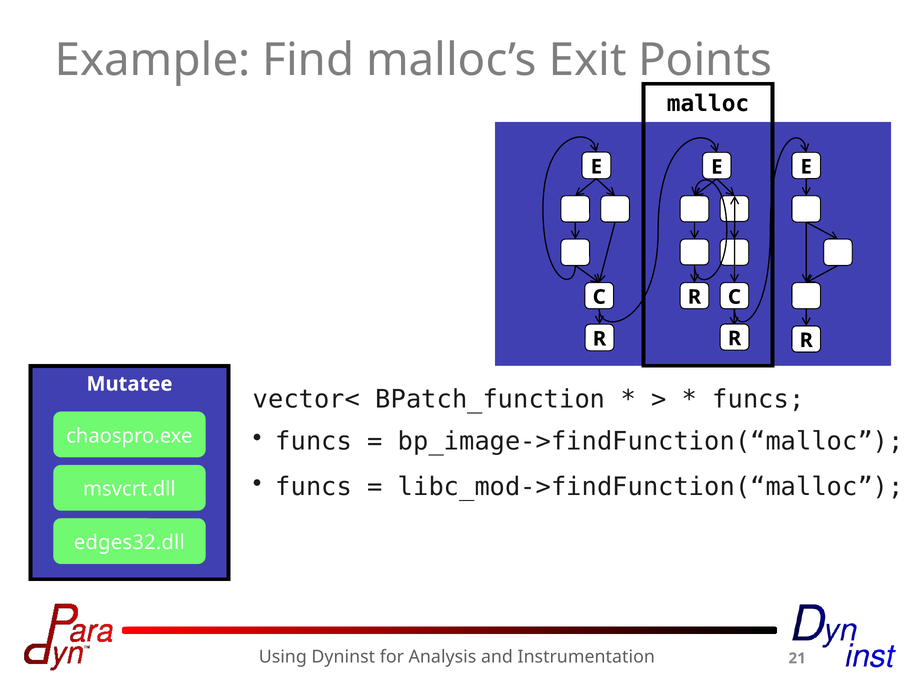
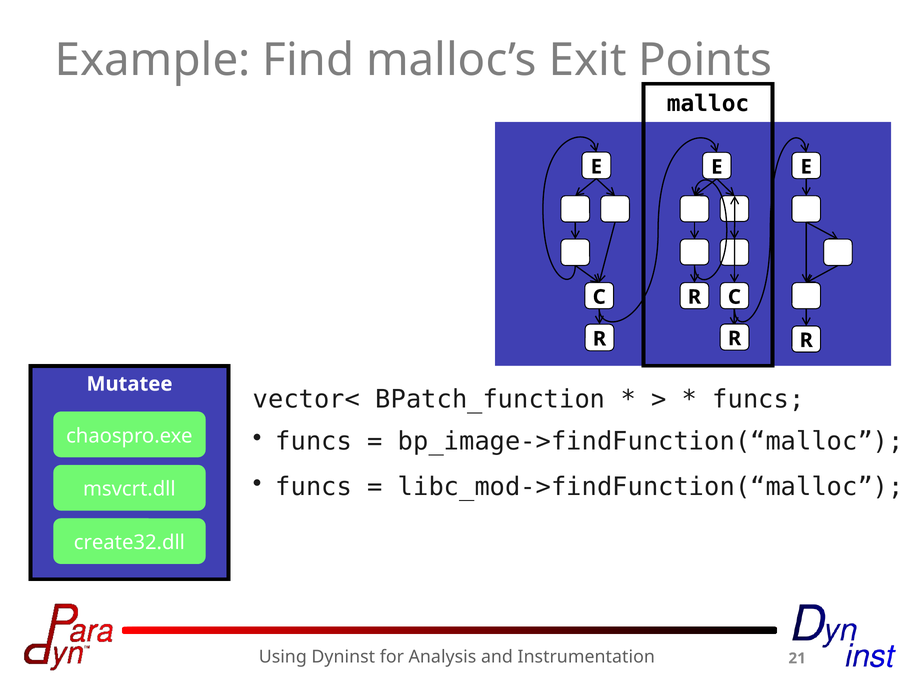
edges32.dll: edges32.dll -> create32.dll (129, 542)
